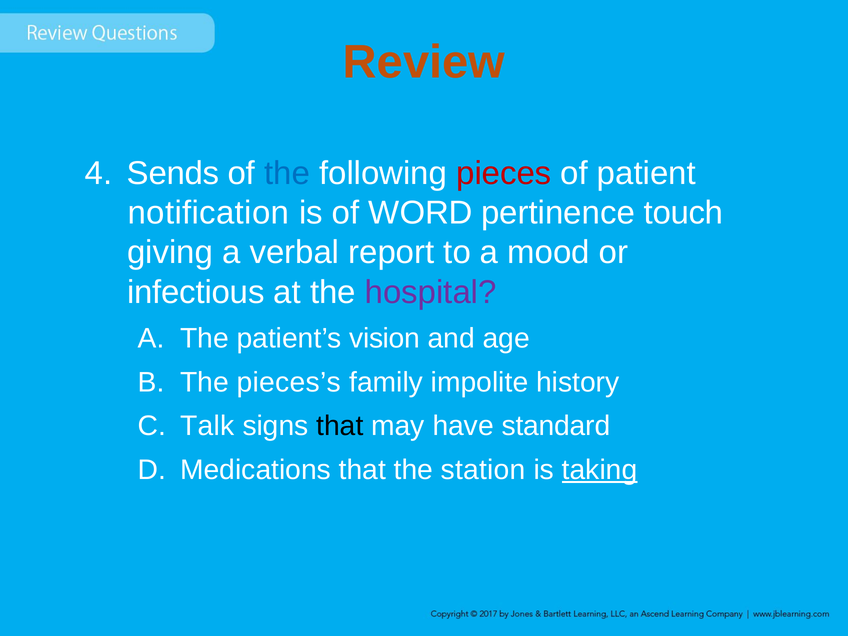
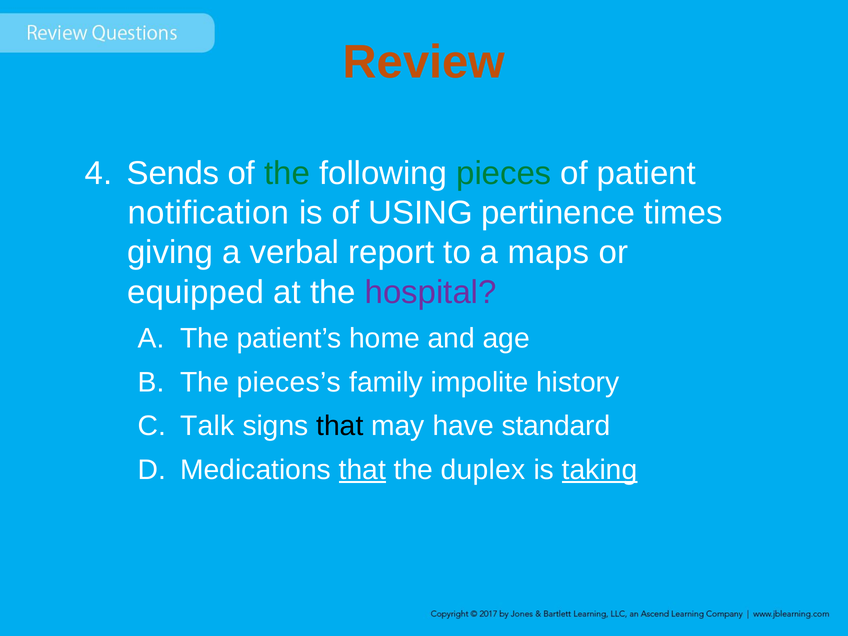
the colour: blue -> green (287, 173)
pieces colour: red -> green (504, 173)
WORD: WORD -> USING (421, 213)
touch: touch -> times (683, 213)
mood: mood -> maps (548, 253)
infectious: infectious -> equipped (196, 292)
vision: vision -> home (385, 338)
that underline: none -> present (362, 470)
station: station -> duplex (483, 470)
